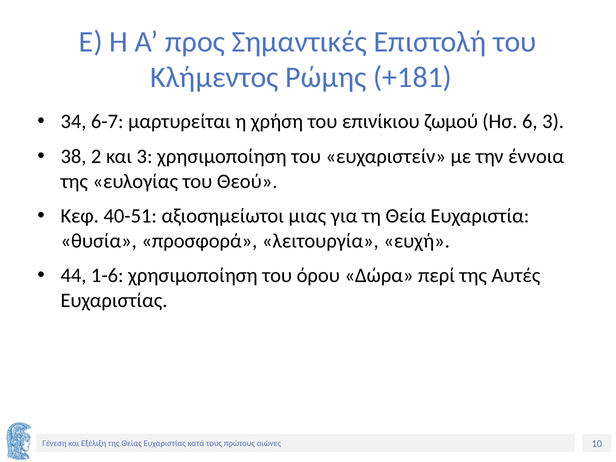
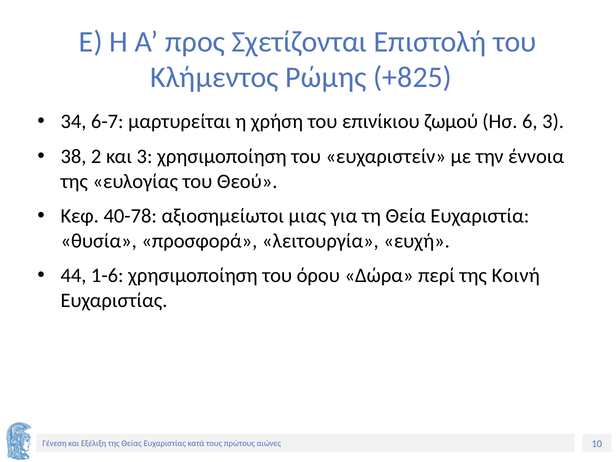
Σημαντικές: Σημαντικές -> Σχετίζονται (300, 42)
+181: +181 -> +825 (413, 78)
40-51: 40-51 -> 40-78 (130, 216)
Αυτές: Αυτές -> Κοινή (516, 276)
